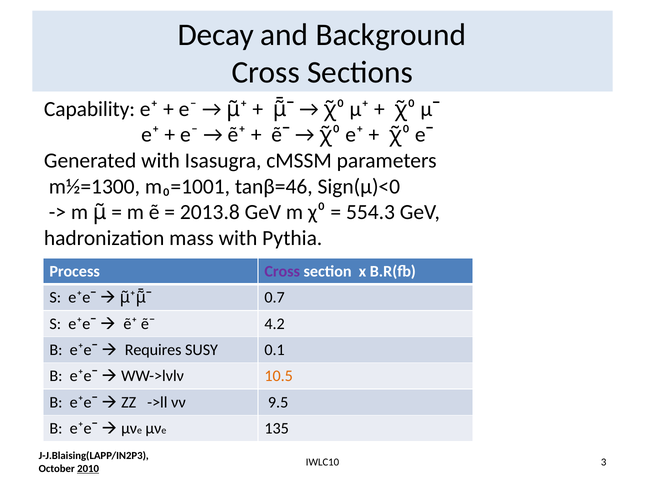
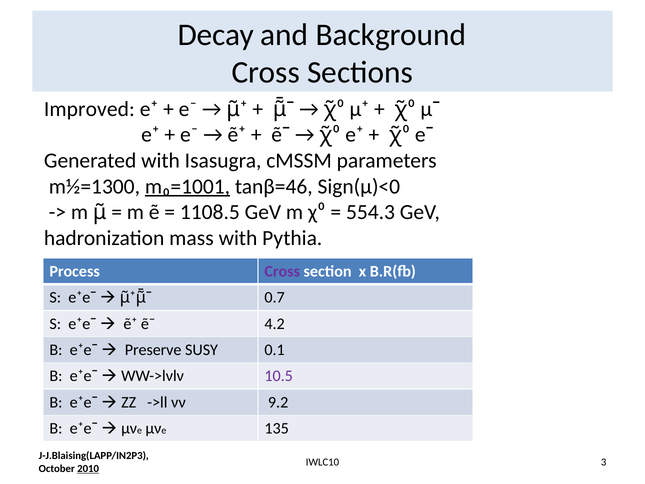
Capability: Capability -> Improved (89, 109)
m₀=1001 underline: none -> present (187, 186)
2013.8: 2013.8 -> 1108.5 (210, 212)
Requires: Requires -> Preserve (153, 350)
10.5 colour: orange -> purple (279, 376)
9.5: 9.5 -> 9.2 (278, 402)
